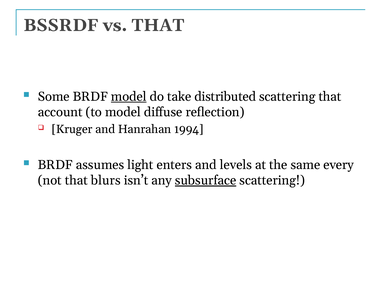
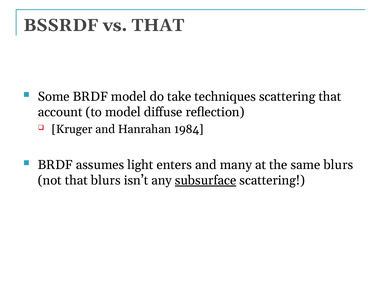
model underline: present -> none (129, 97)
distributed: distributed -> techniques (225, 97)
1994: 1994 -> 1984 (189, 129)
levels: levels -> many (236, 165)
same every: every -> blurs (338, 165)
